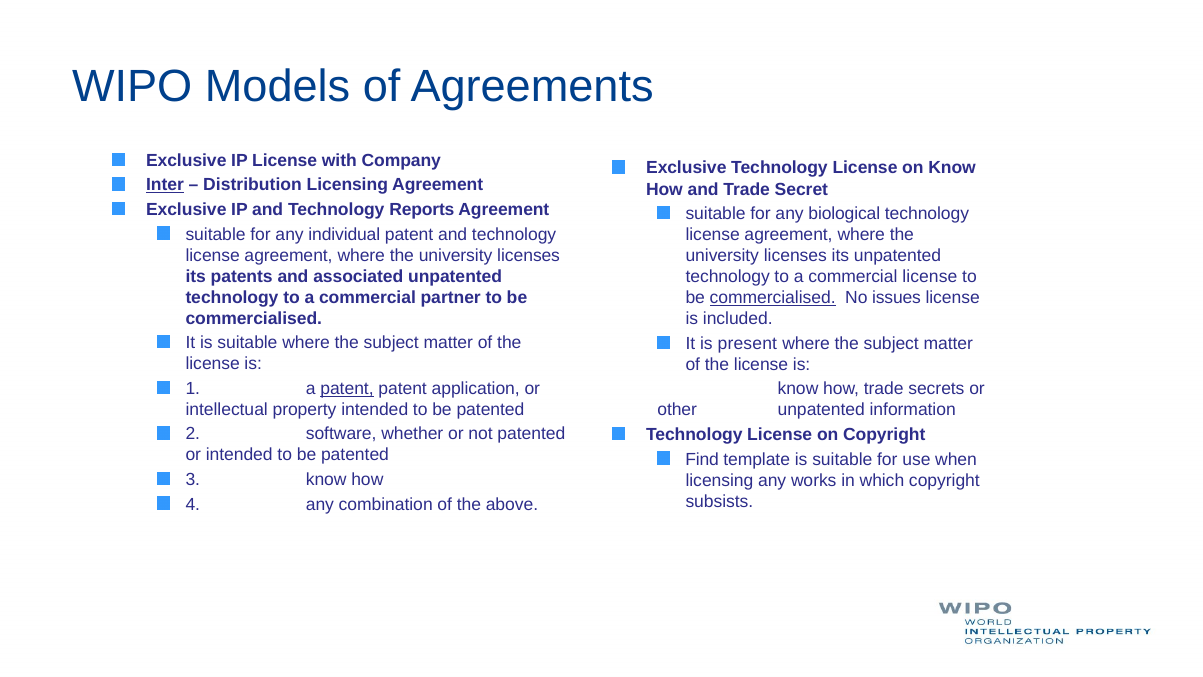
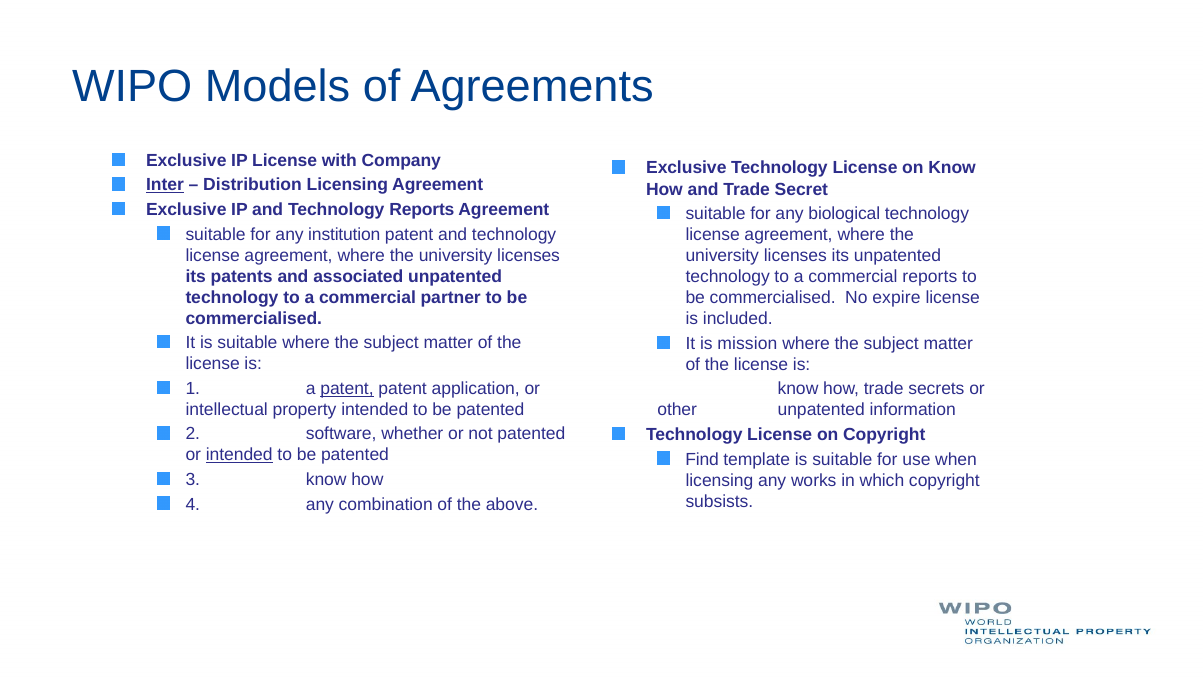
individual: individual -> institution (344, 234)
commercial license: license -> reports (930, 277)
commercialised underline: present -> none (773, 298)
issues: issues -> expire (896, 298)
present: present -> mission (747, 343)
intended underline: none -> present (239, 455)
